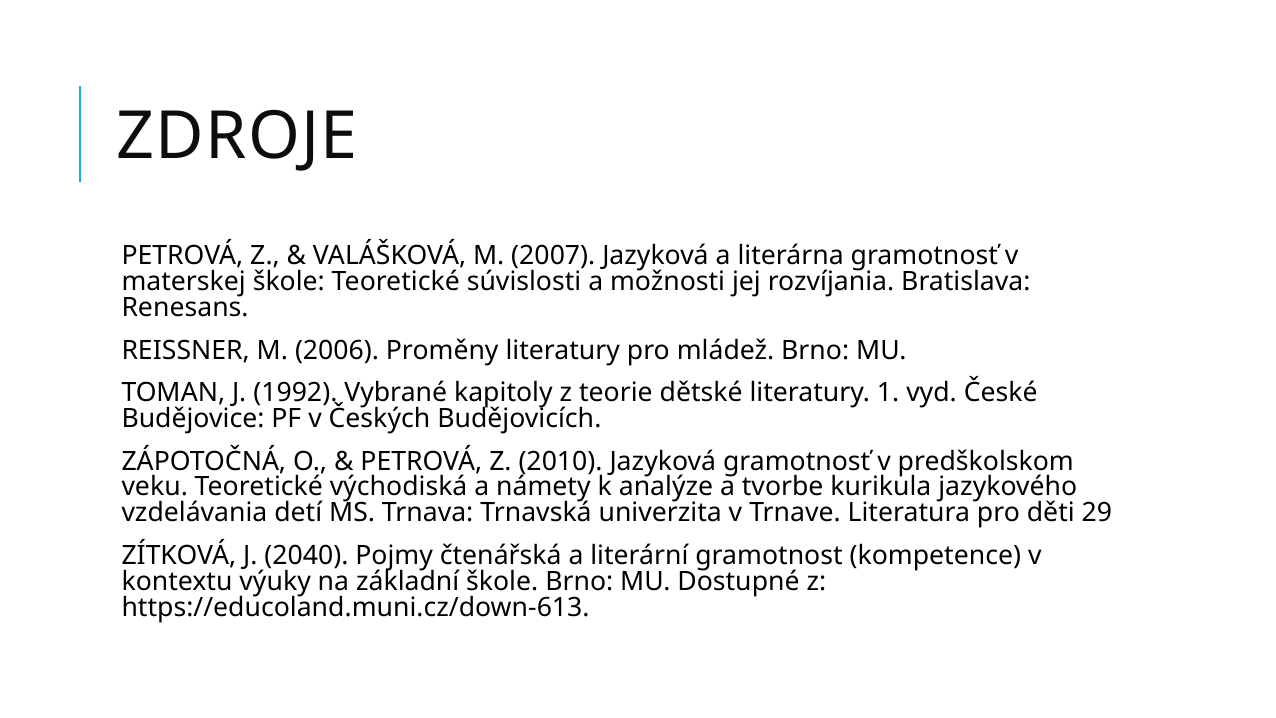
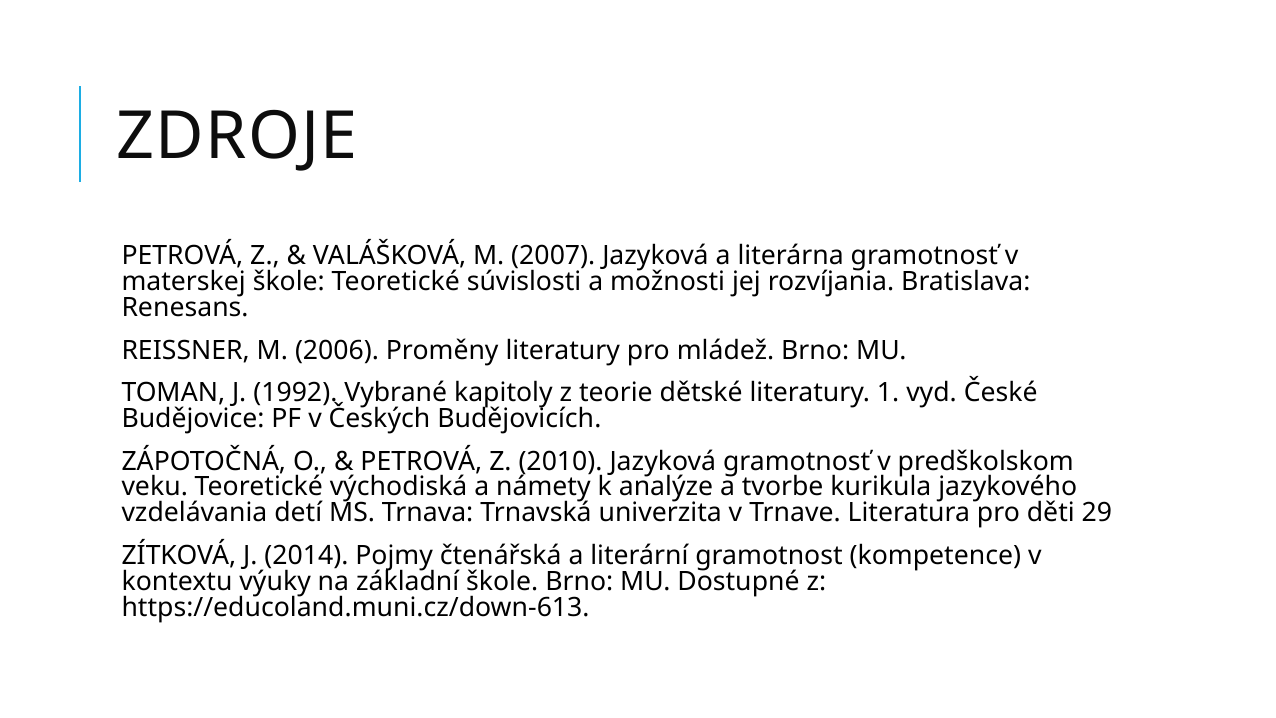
2040: 2040 -> 2014 (306, 555)
